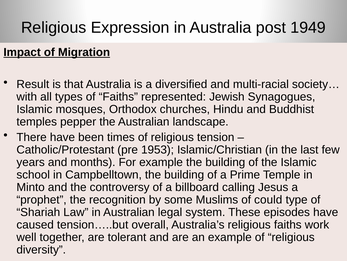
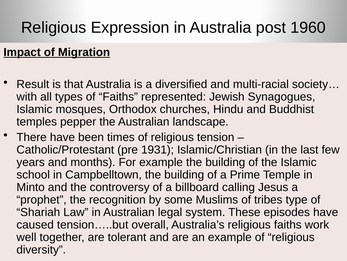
1949: 1949 -> 1960 (308, 28)
1953: 1953 -> 1931 (158, 149)
could: could -> tribes (268, 199)
